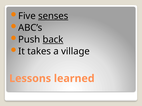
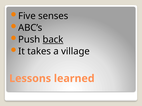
senses underline: present -> none (53, 16)
